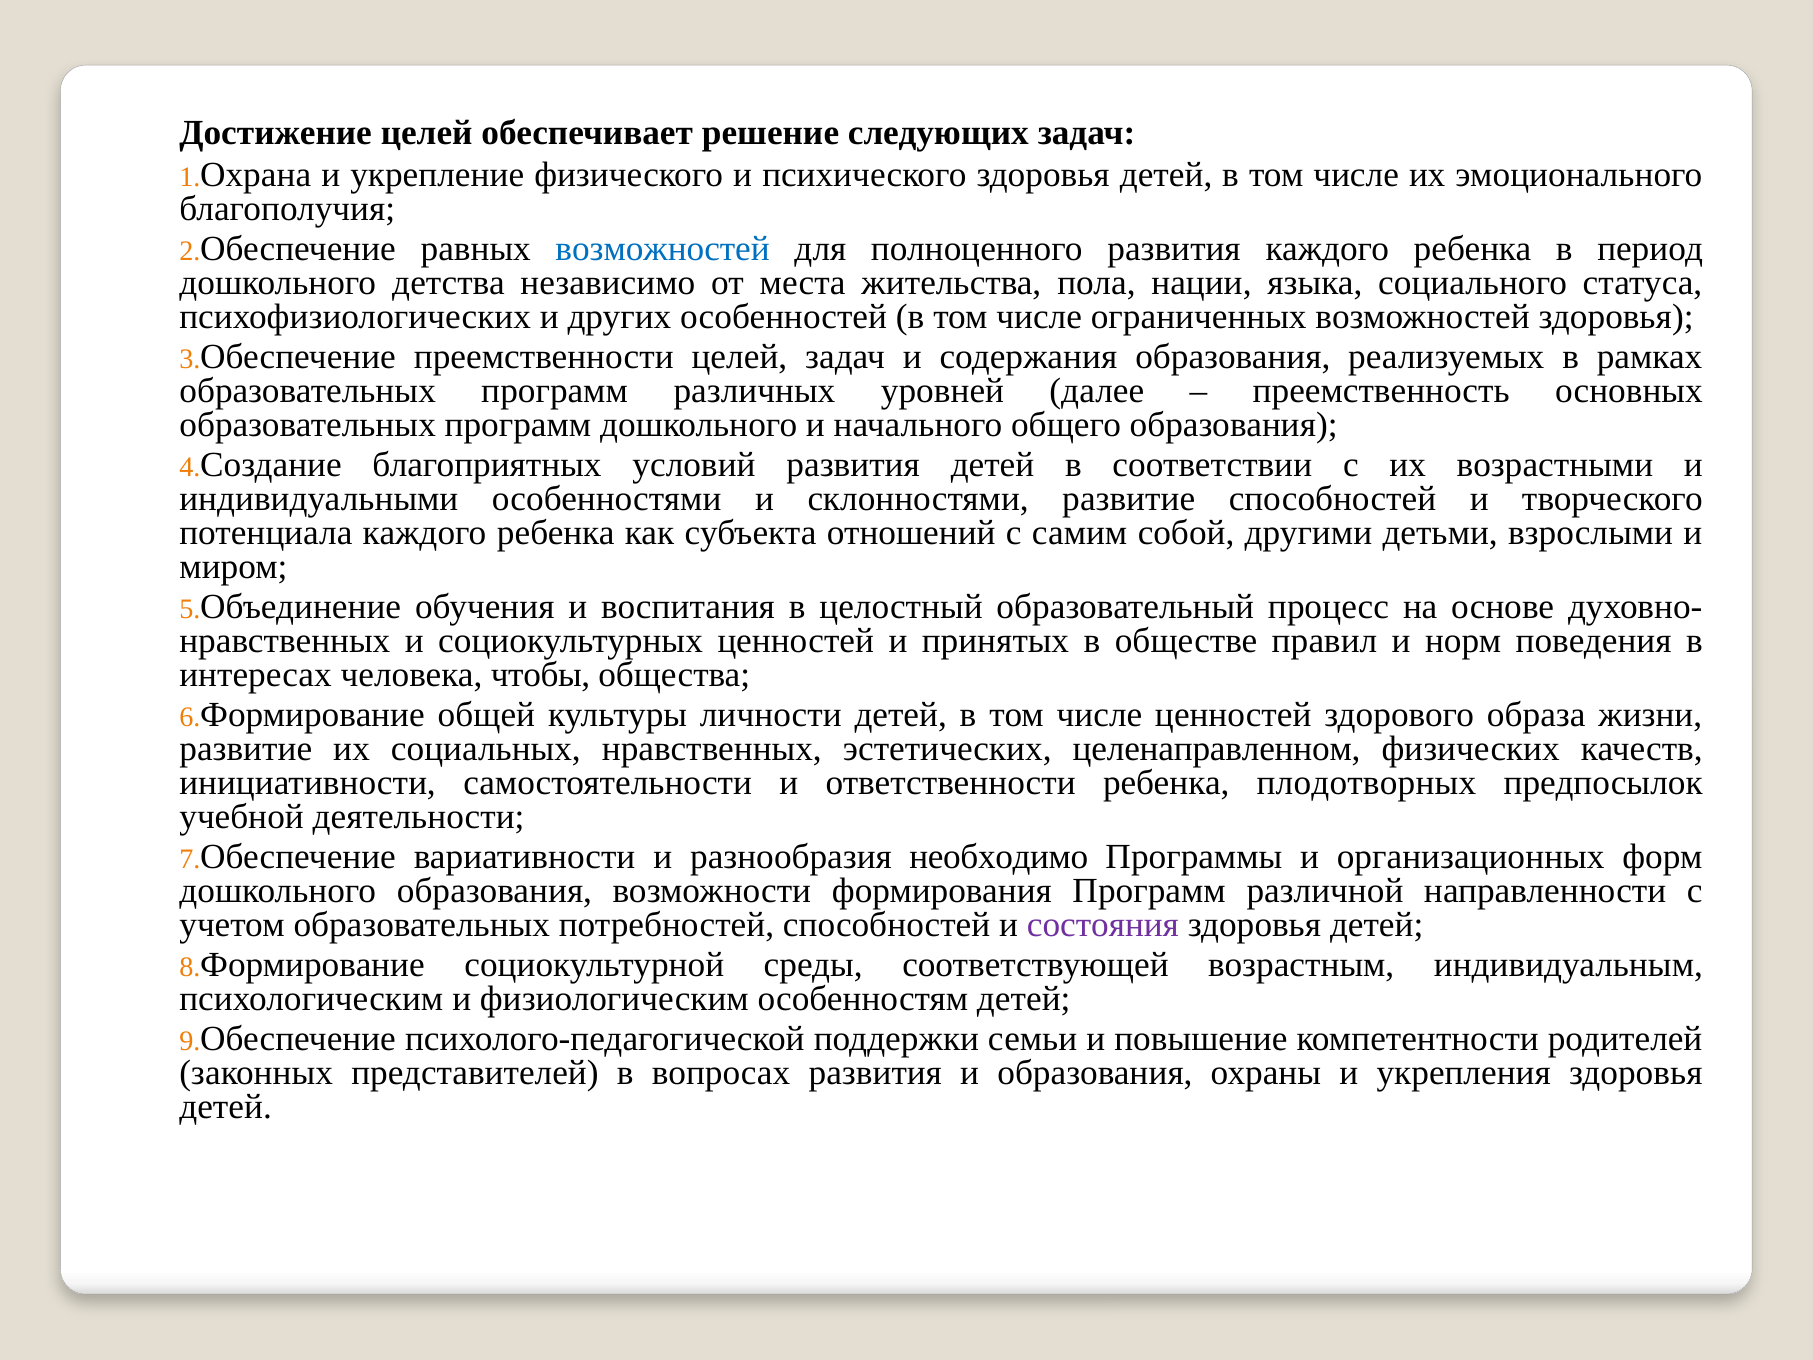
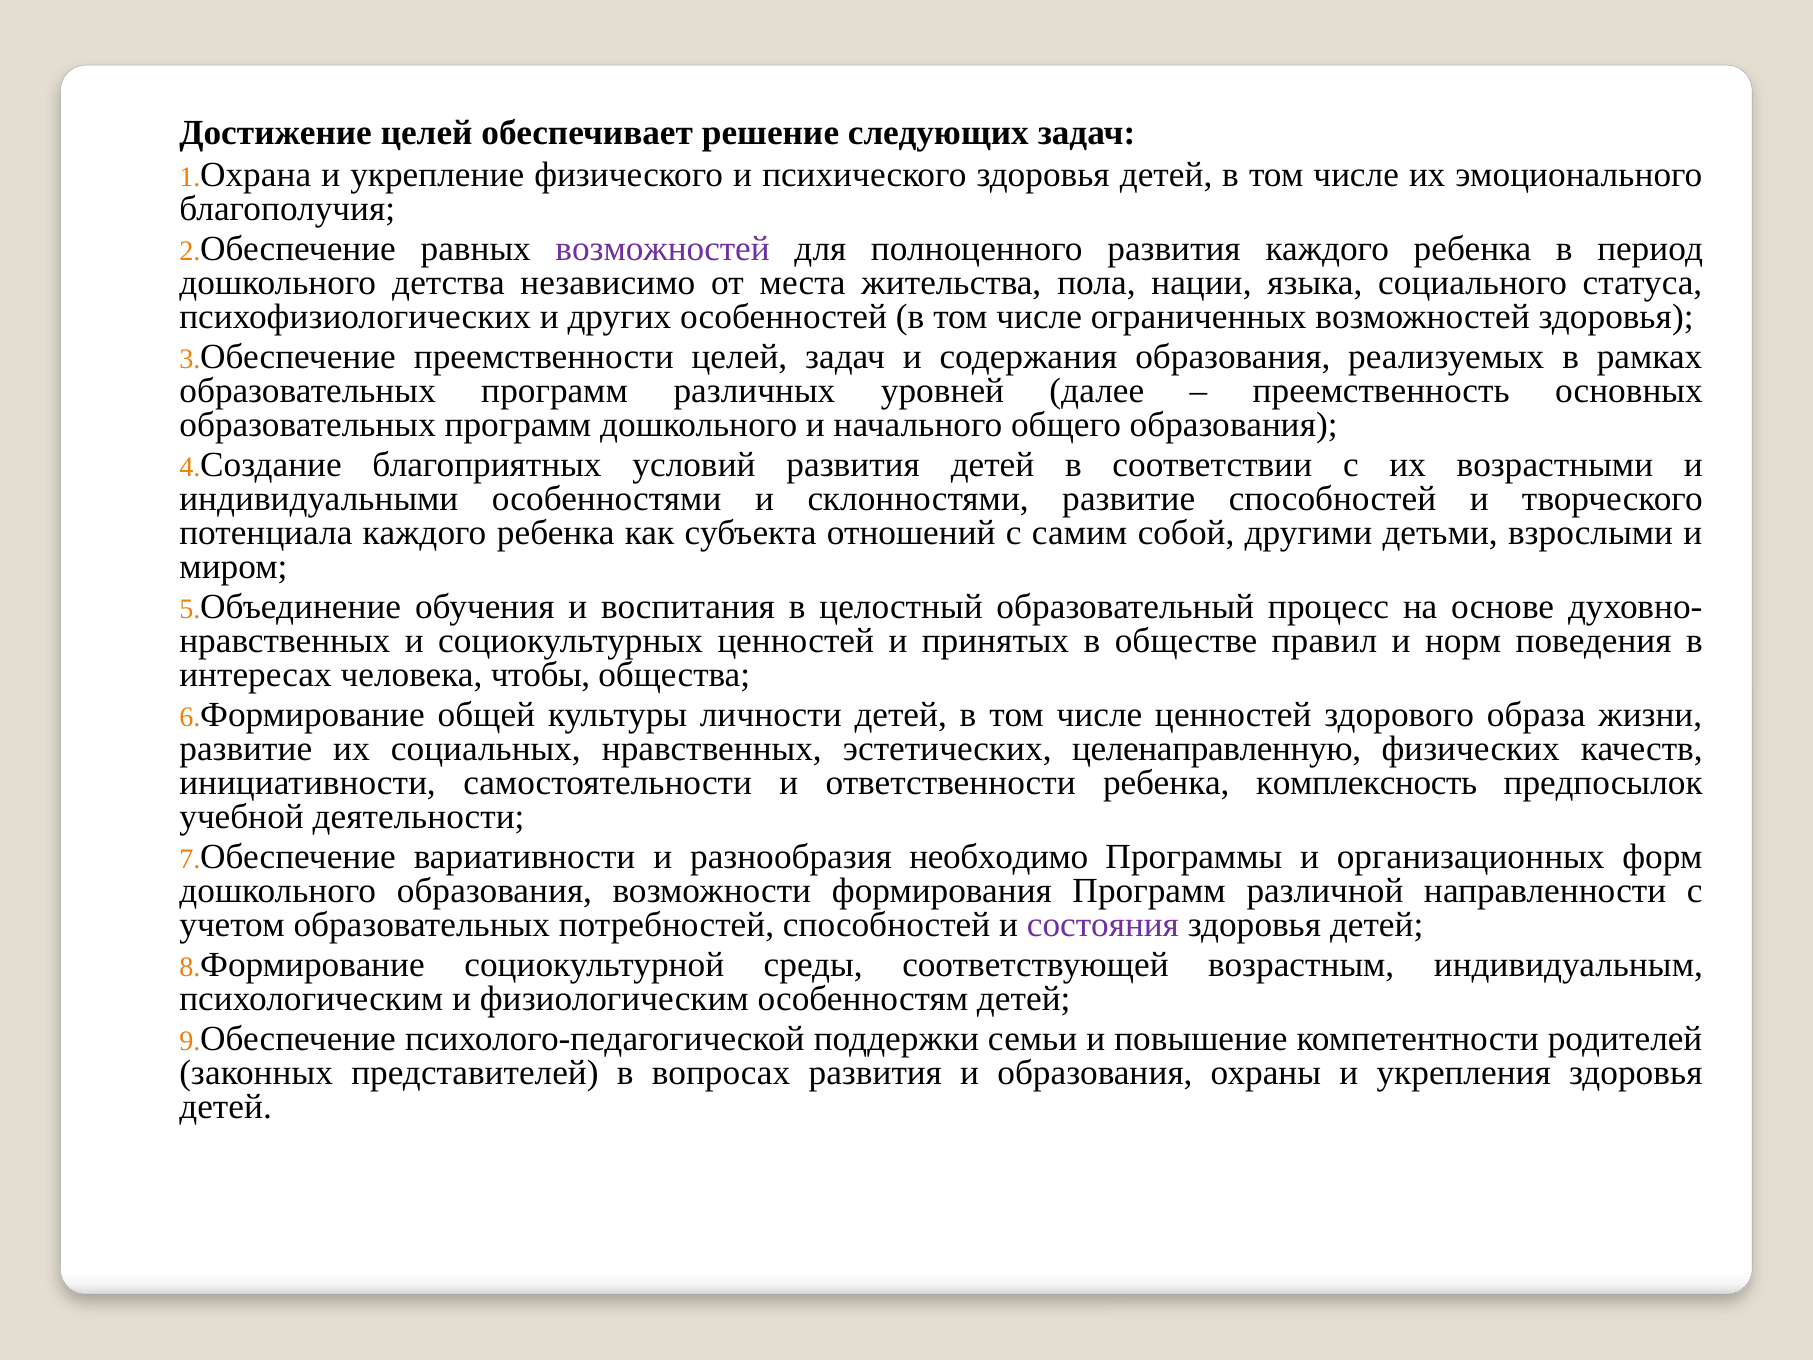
возможностей colour: blue -> purple (663, 249)
целенаправленном: целенаправленном -> целенаправленную (1217, 748)
плодотворных: плодотворных -> комплексность (1367, 782)
